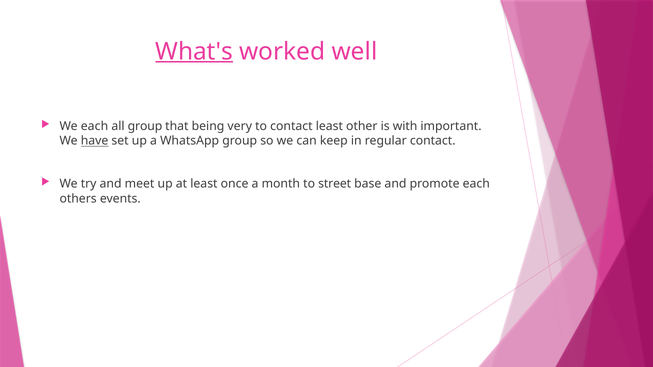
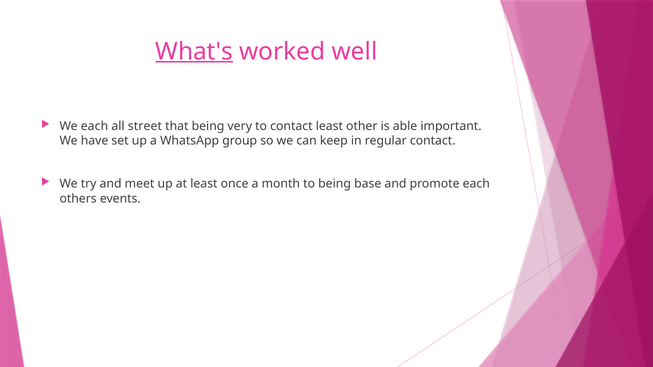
all group: group -> street (145, 126)
with: with -> able (405, 126)
have underline: present -> none (95, 141)
to street: street -> being (335, 184)
